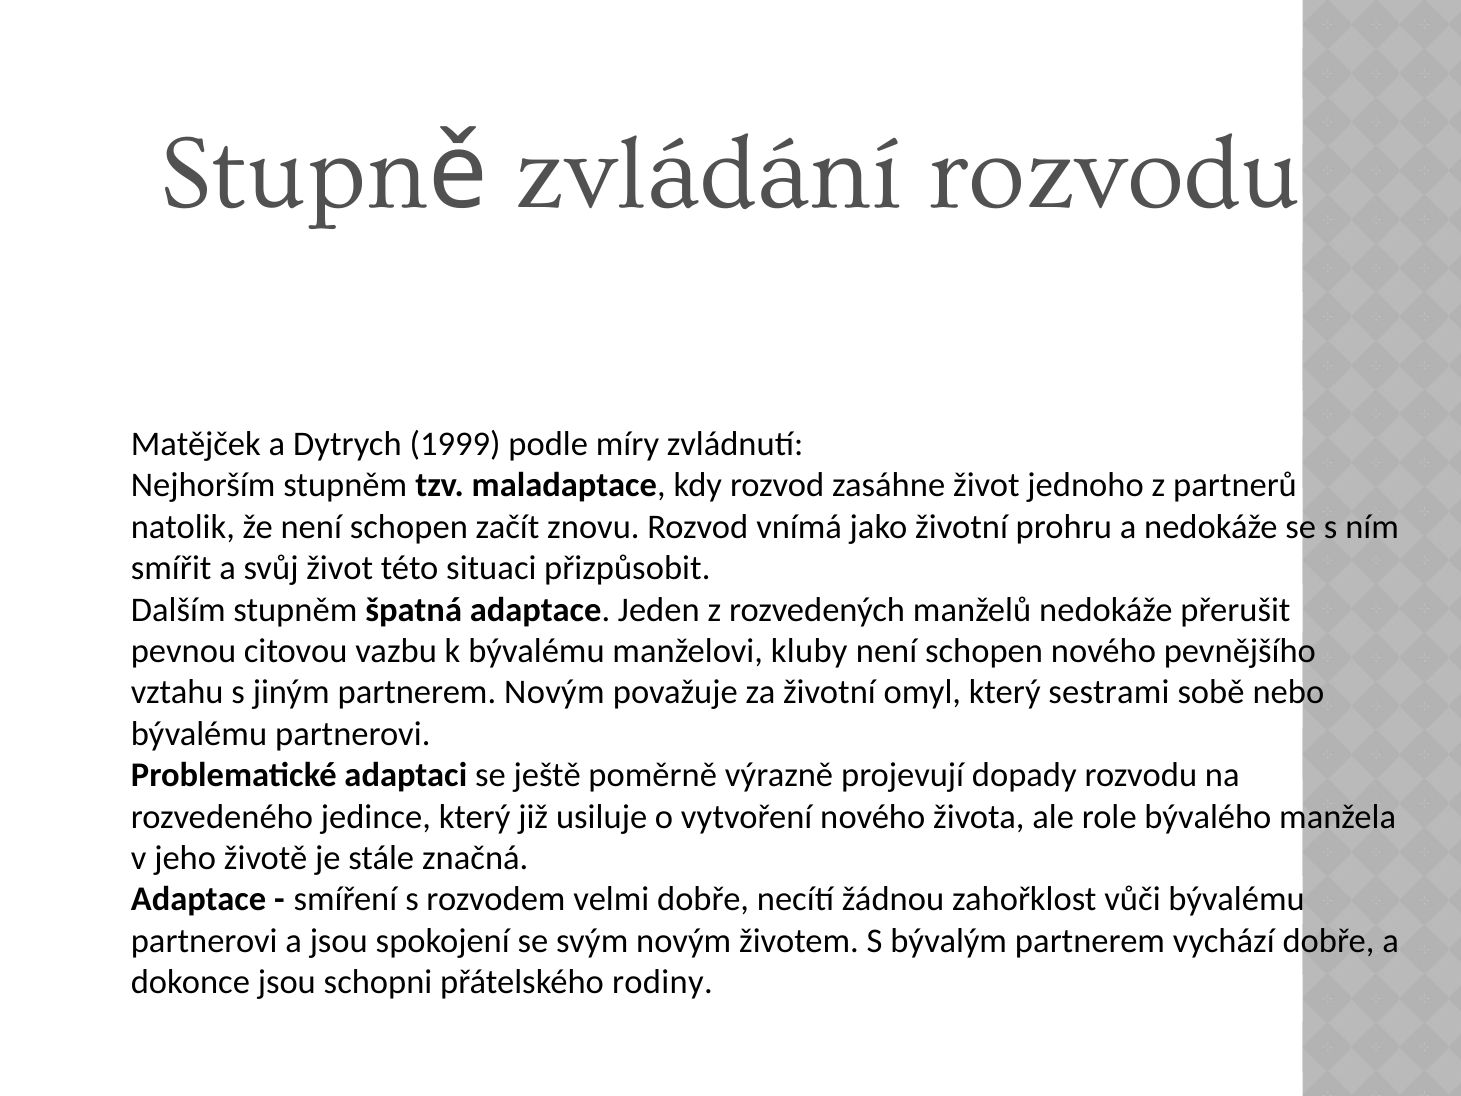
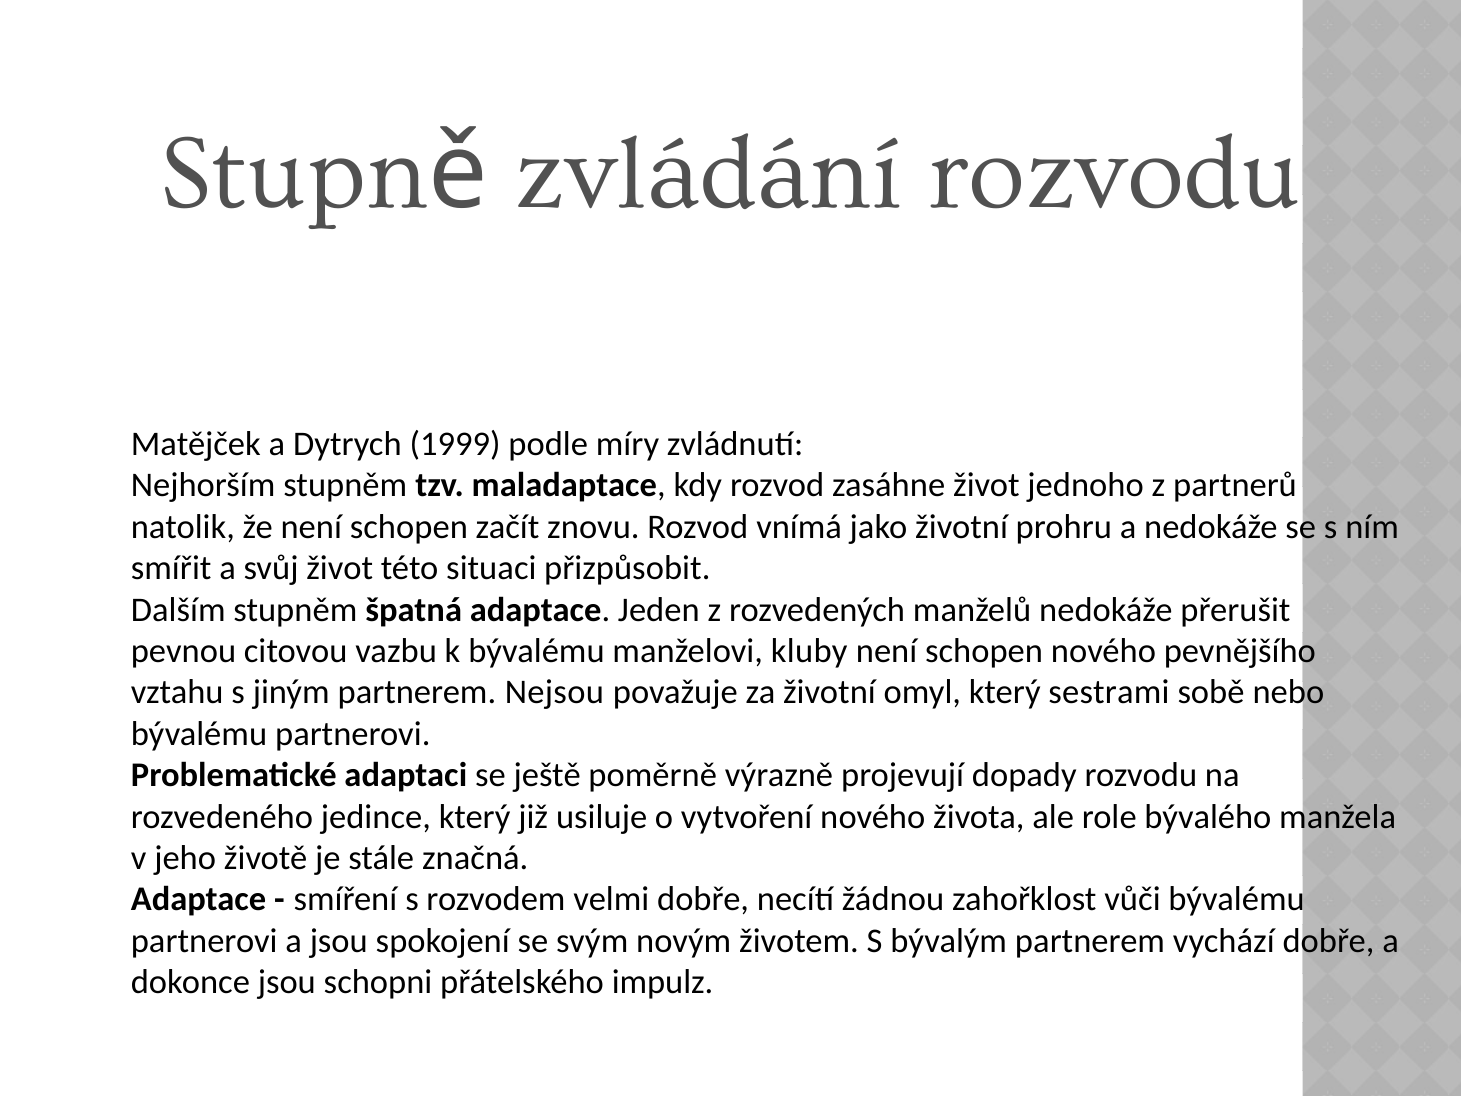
partnerem Novým: Novým -> Nejsou (554, 692)
rodiny: rodiny -> impulz (663, 982)
